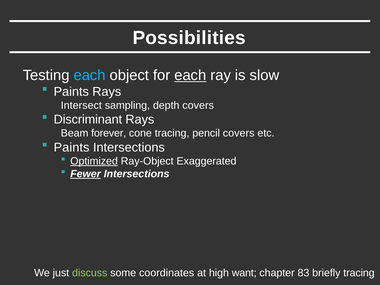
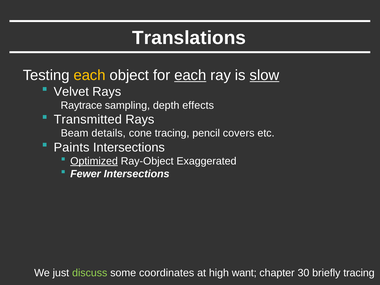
Possibilities: Possibilities -> Translations (189, 38)
each colour: light blue -> yellow (90, 75)
slow underline: none -> present (264, 75)
Paints: Paints -> Velvet (71, 92)
Intersect: Intersect -> Raytrace (81, 105)
depth covers: covers -> effects (198, 105)
Discriminant: Discriminant -> Transmitted (88, 119)
forever: forever -> details (109, 133)
Fewer underline: present -> none (86, 174)
83: 83 -> 30 (303, 273)
